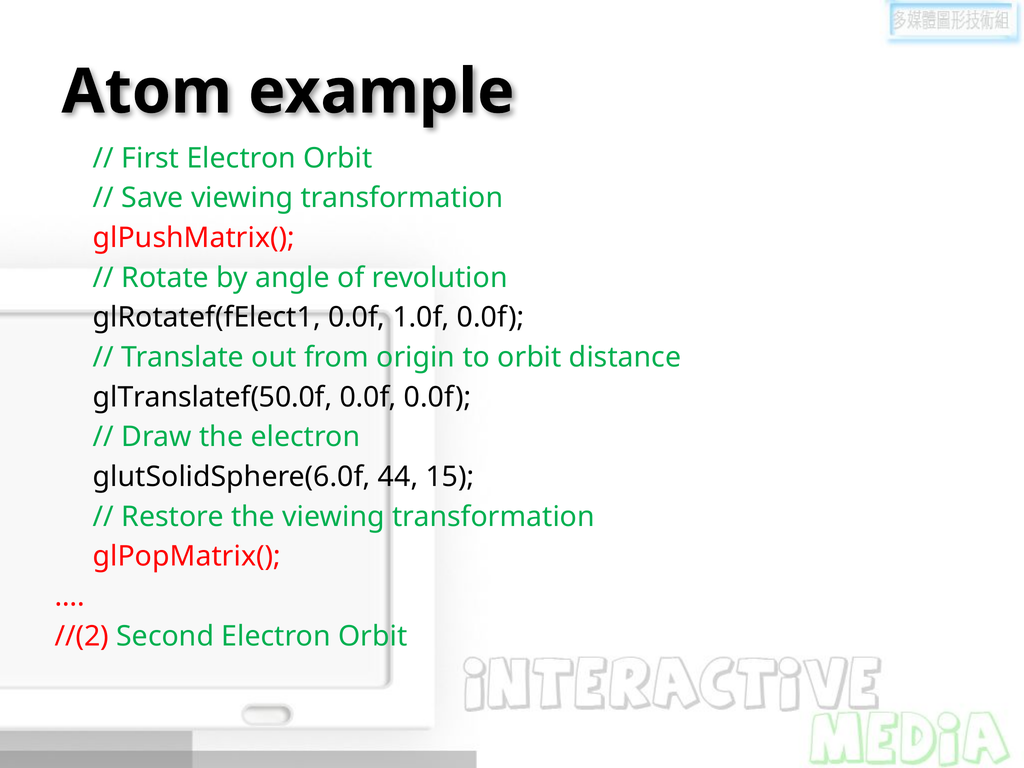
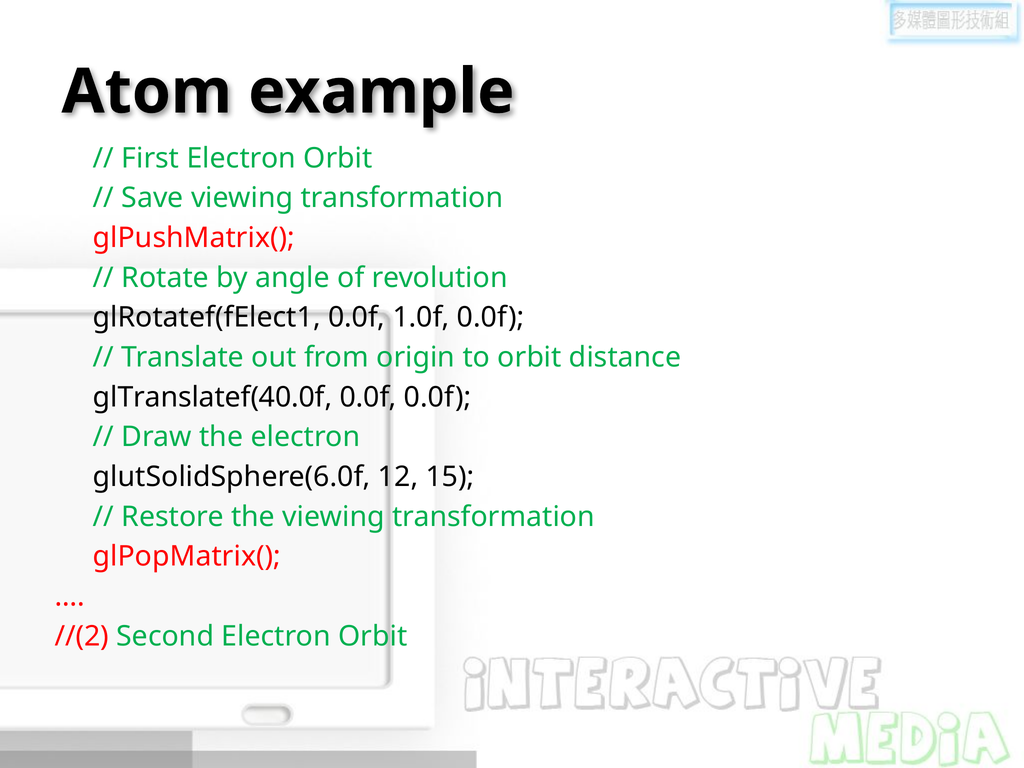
glTranslatef(50.0f: glTranslatef(50.0f -> glTranslatef(40.0f (213, 397)
44: 44 -> 12 (398, 477)
